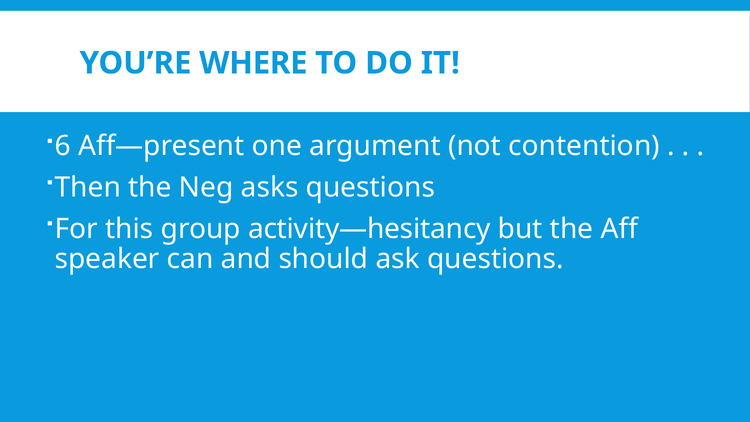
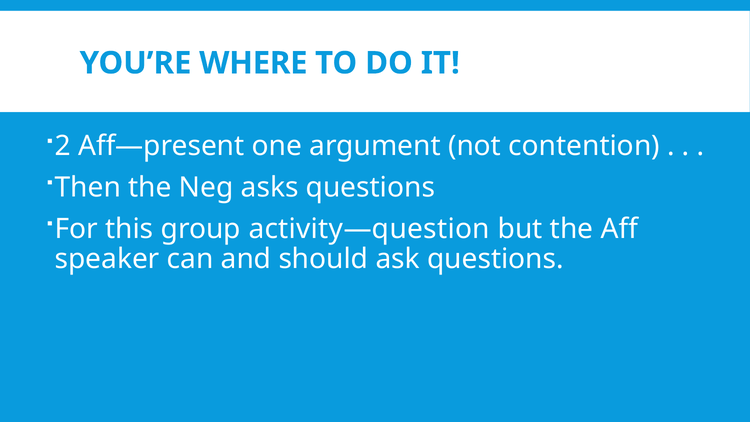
6: 6 -> 2 (63, 146)
activity—hesitancy: activity—hesitancy -> activity—question (369, 229)
